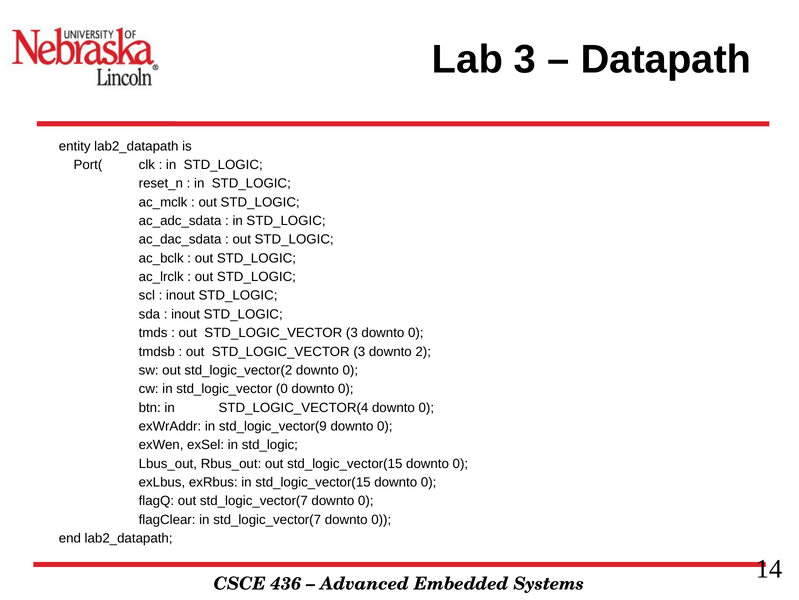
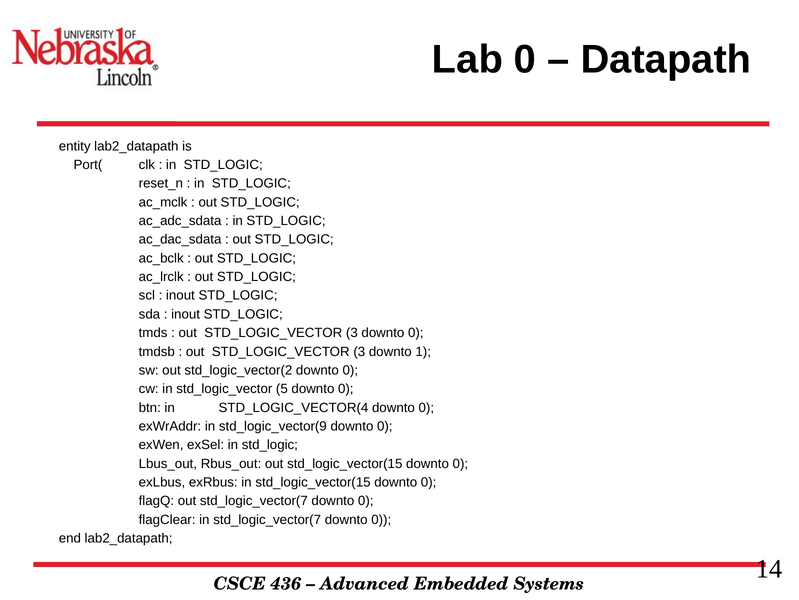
Lab 3: 3 -> 0 (525, 59)
2: 2 -> 1 (423, 351)
std_logic_vector 0: 0 -> 5 (282, 388)
